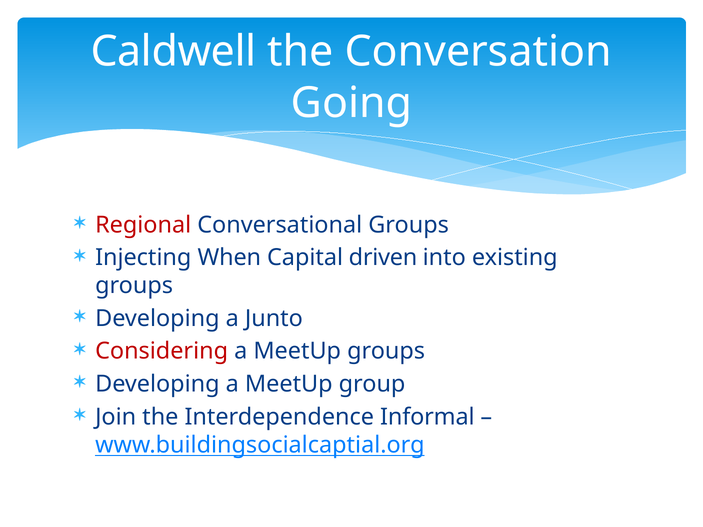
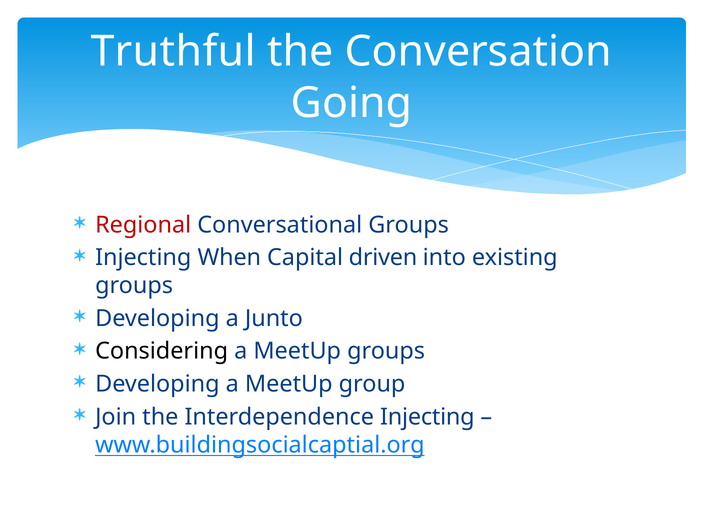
Caldwell: Caldwell -> Truthful (173, 51)
Considering colour: red -> black (162, 351)
Interdependence Informal: Informal -> Injecting (427, 417)
